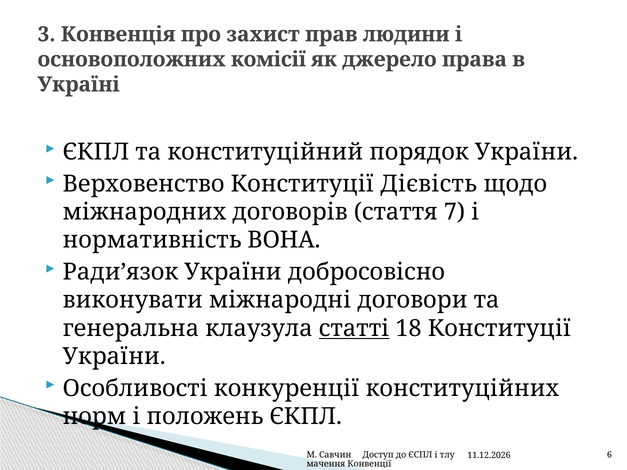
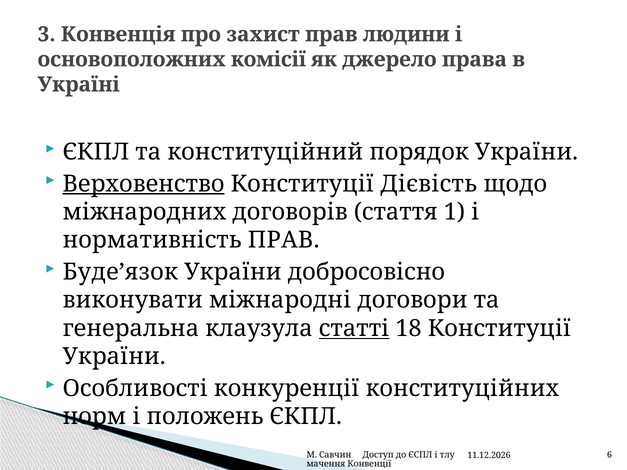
Верховенство underline: none -> present (144, 184)
7: 7 -> 1 (454, 212)
нормативність ВОНА: ВОНА -> ПРАВ (284, 240)
Ради’язок: Ради’язок -> Буде’язок (120, 272)
